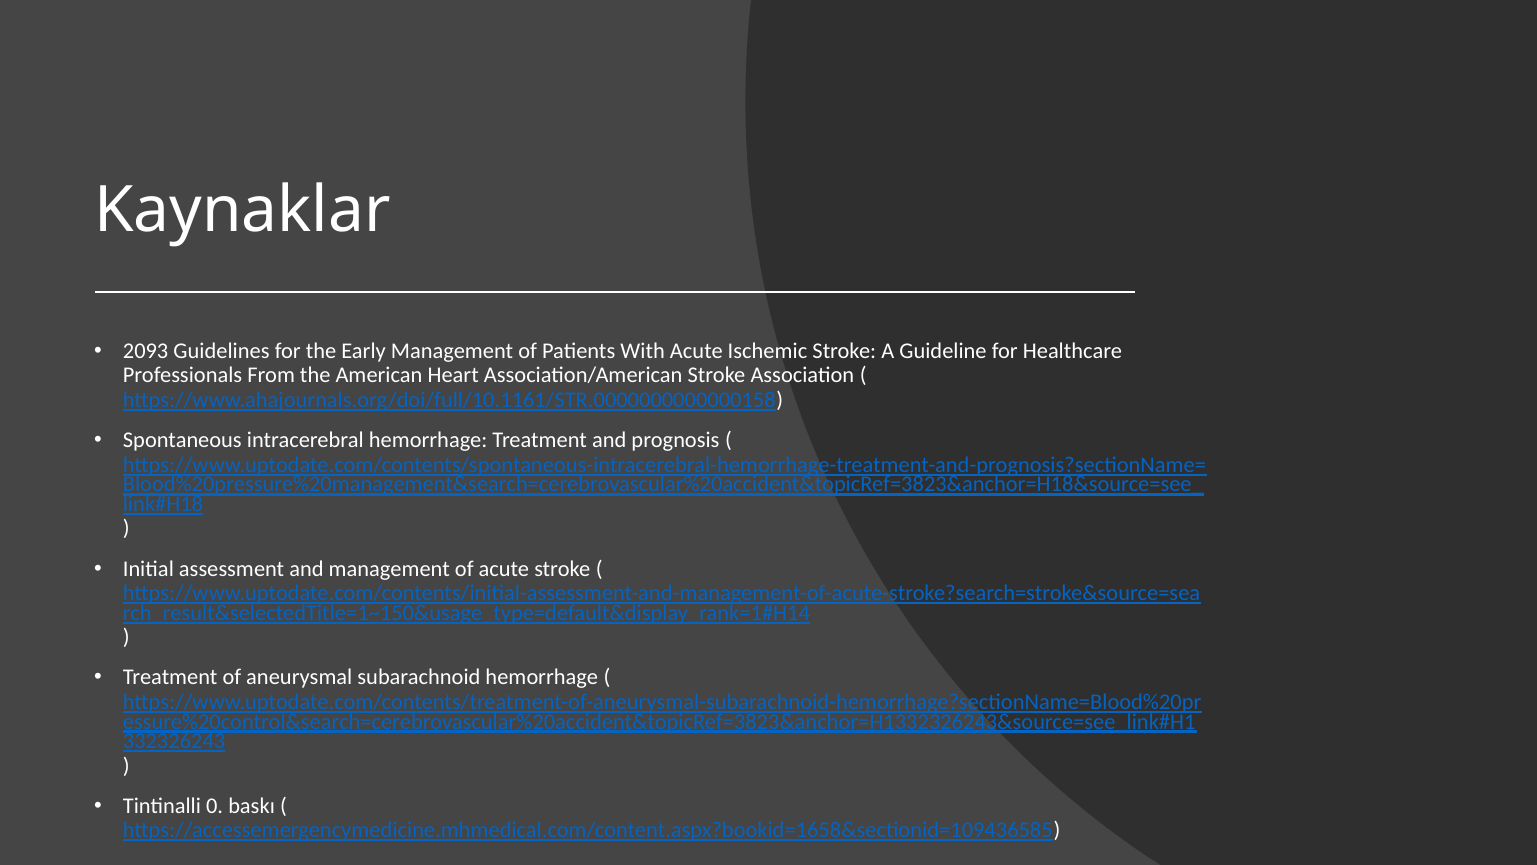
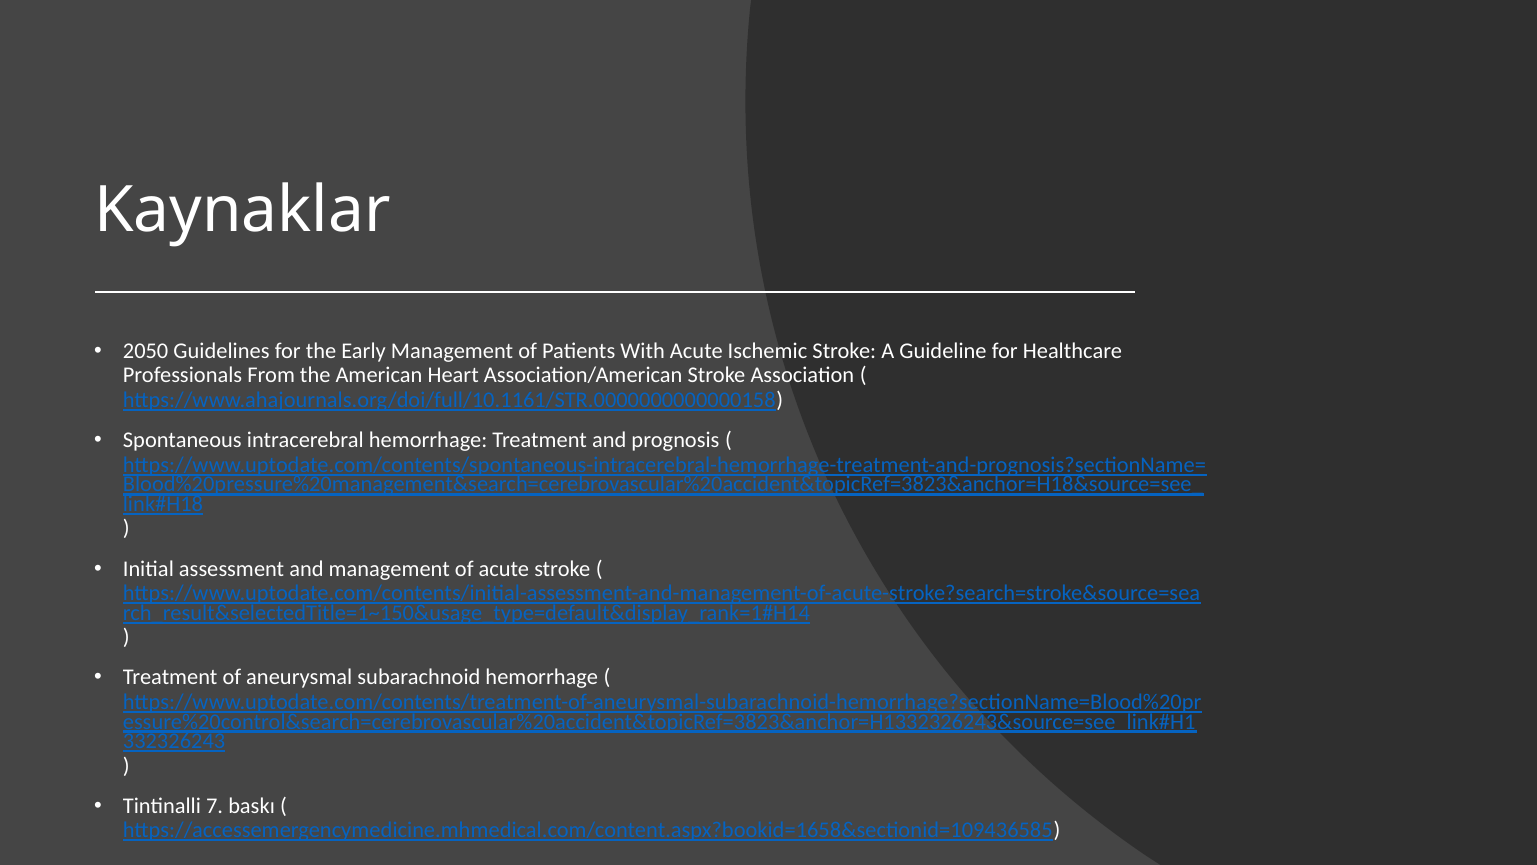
2093: 2093 -> 2050 (146, 351)
0: 0 -> 7 (215, 806)
